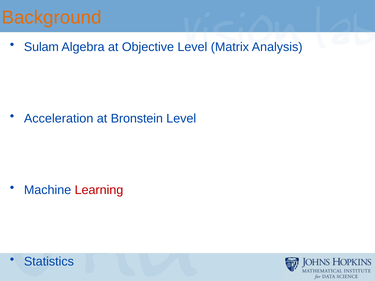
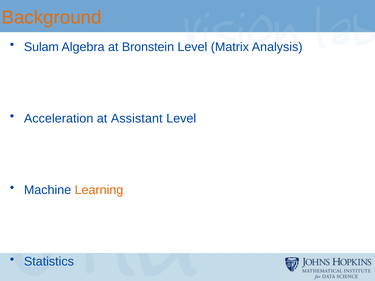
Objective: Objective -> Bronstein (148, 47)
Bronstein: Bronstein -> Assistant (137, 119)
Learning colour: red -> orange (99, 190)
